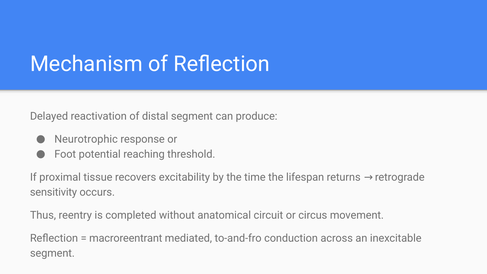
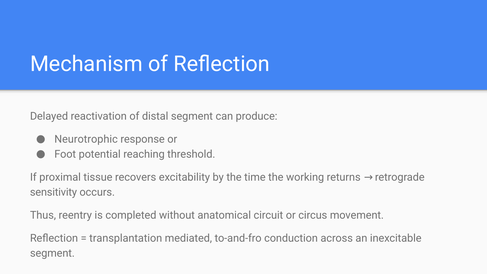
lifespan: lifespan -> working (305, 177)
macroreentrant: macroreentrant -> transplantation (126, 238)
